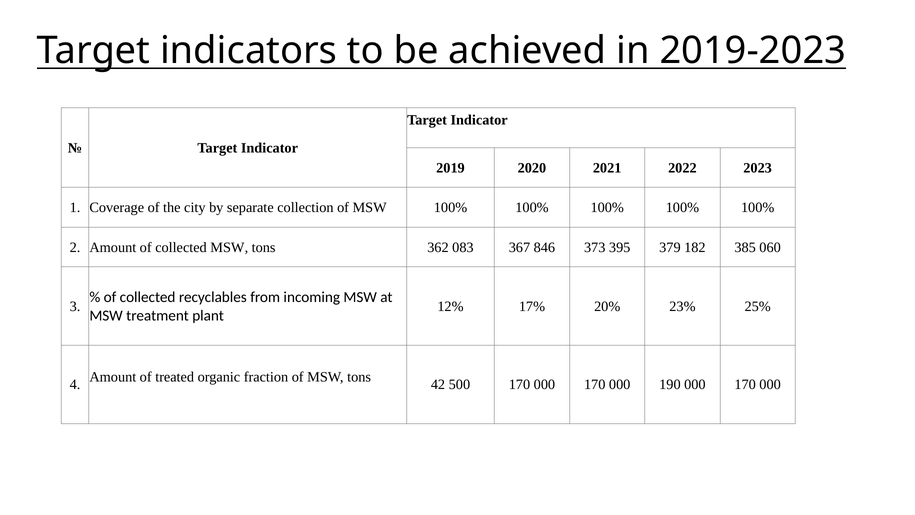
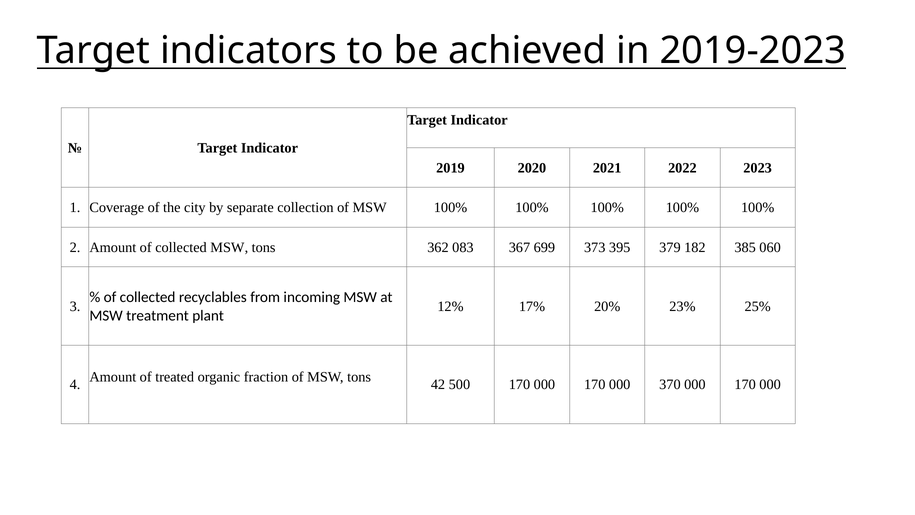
846: 846 -> 699 (544, 247)
190: 190 -> 370 (670, 384)
